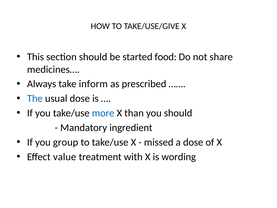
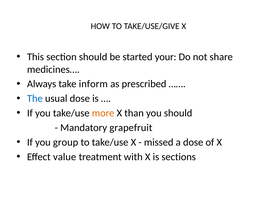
food: food -> your (166, 57)
more colour: blue -> orange (103, 113)
ingredient: ingredient -> grapefruit (131, 128)
wording: wording -> sections (179, 157)
